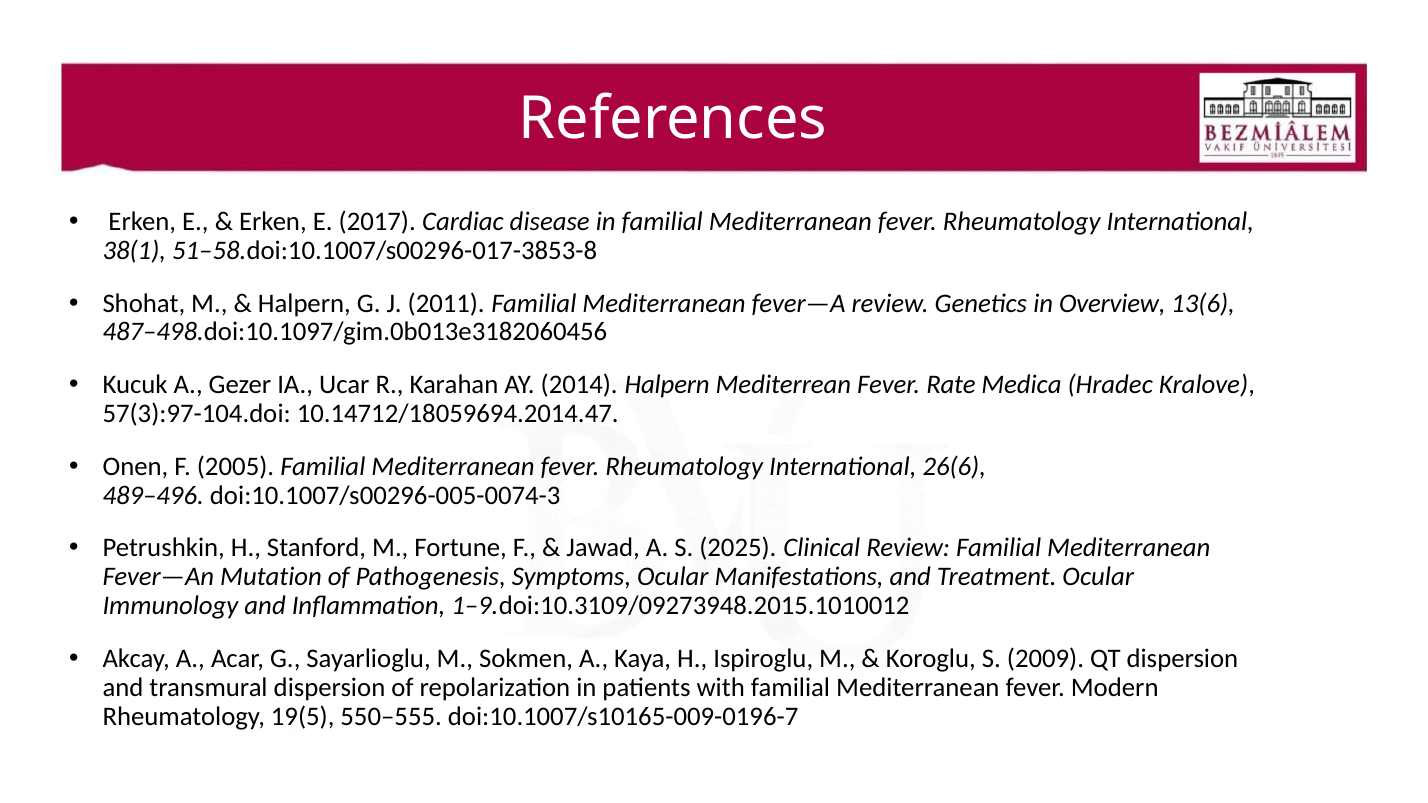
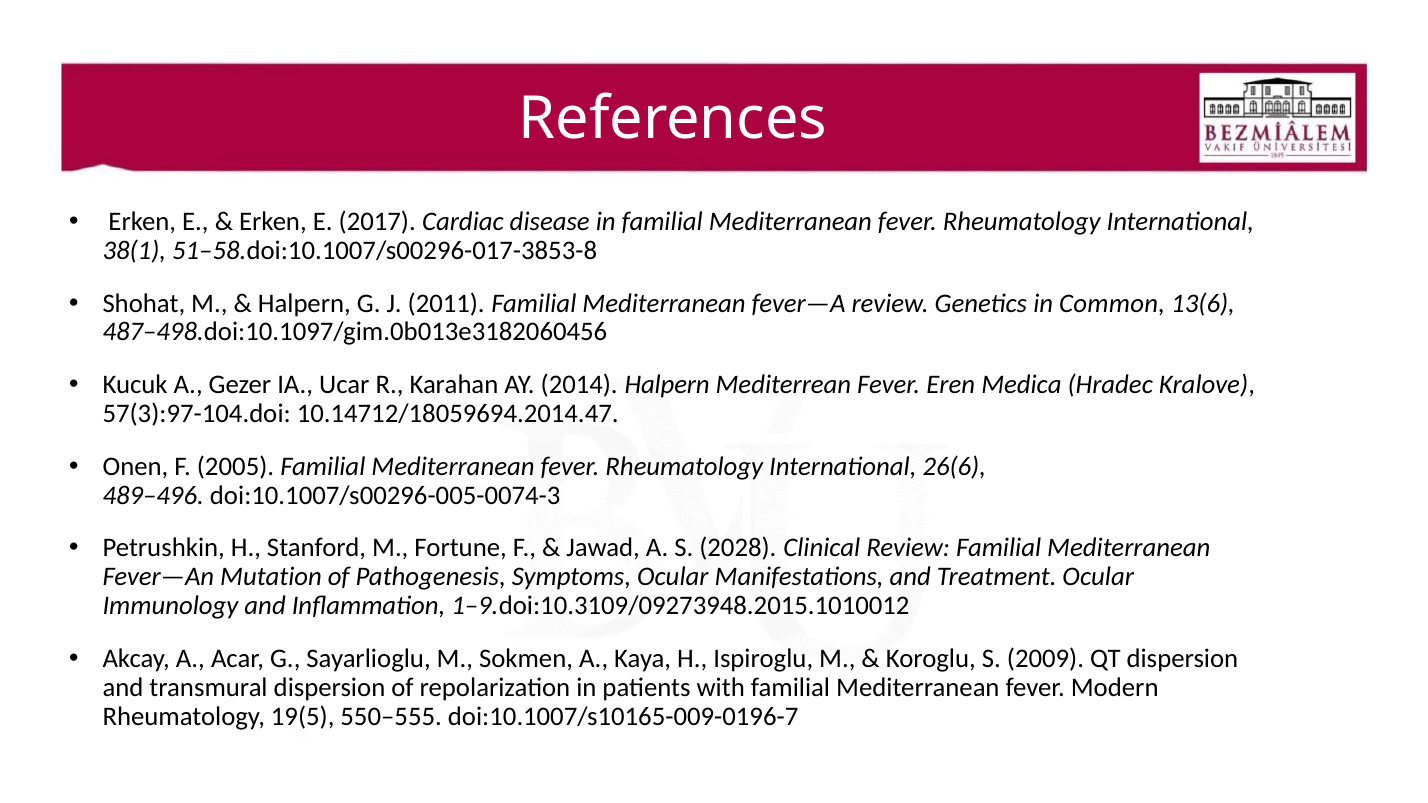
Overview: Overview -> Common (1112, 303)
Rate: Rate -> Eren (951, 385)
2025: 2025 -> 2028 (738, 548)
